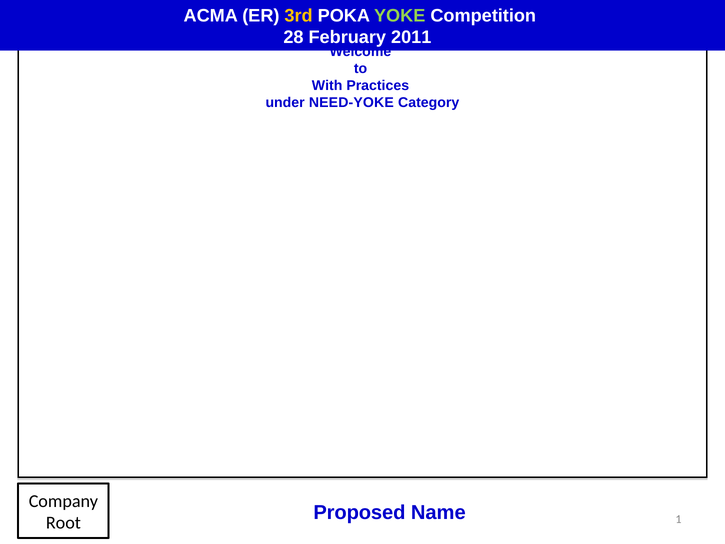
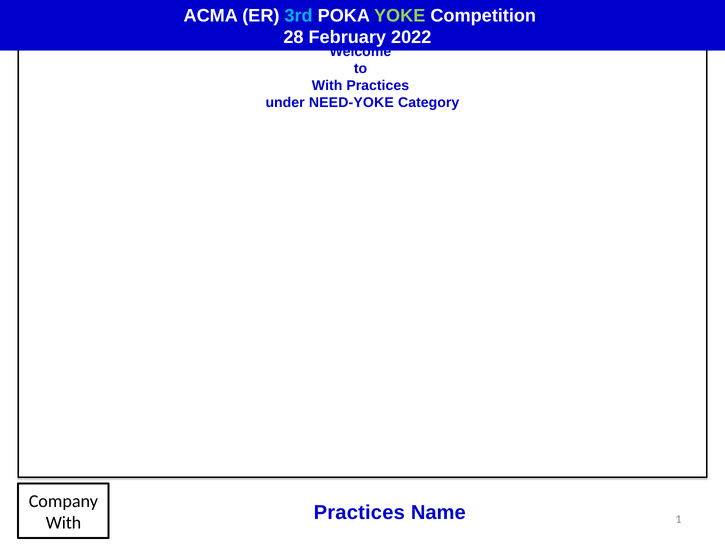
3rd colour: yellow -> light blue (299, 16)
2011: 2011 -> 2022 (411, 37)
Proposed: Proposed -> Practices (359, 512)
Root: Root -> With (64, 523)
